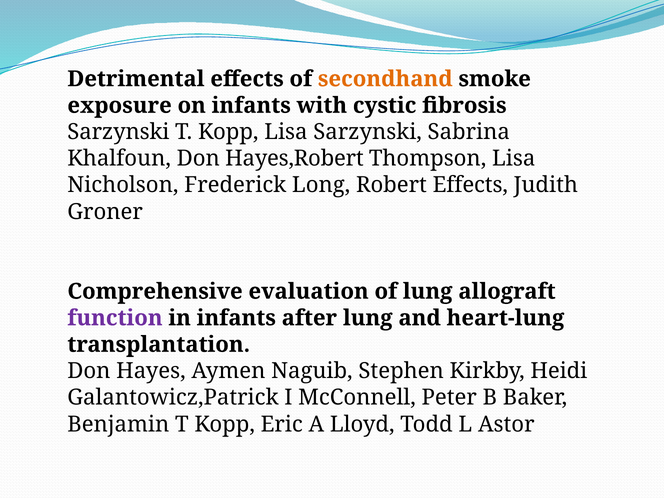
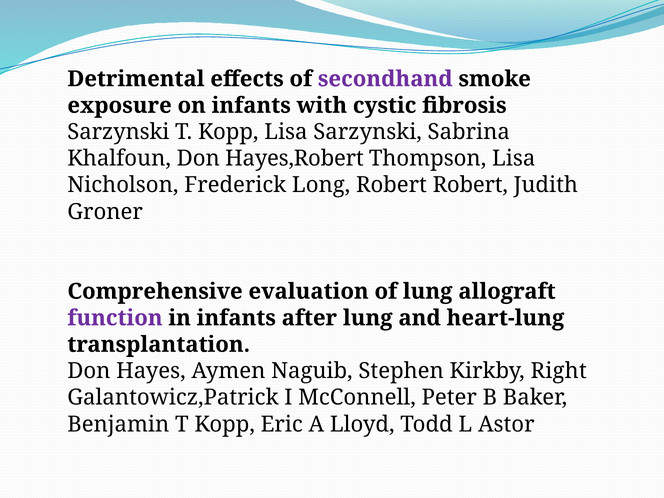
secondhand colour: orange -> purple (385, 79)
Robert Effects: Effects -> Robert (470, 185)
Heidi: Heidi -> Right (559, 371)
